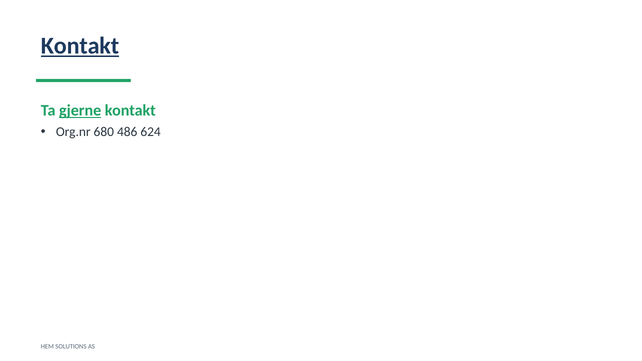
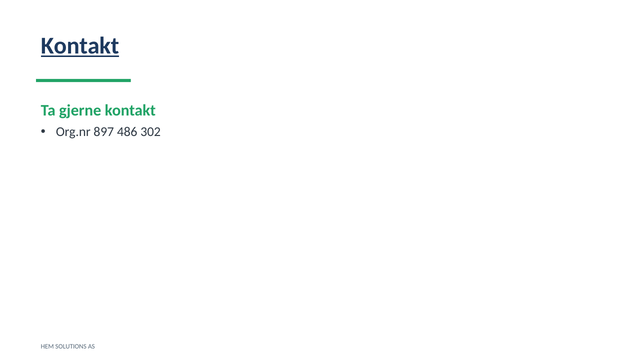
gjerne underline: present -> none (80, 111)
680: 680 -> 897 (104, 132)
624: 624 -> 302 (151, 132)
